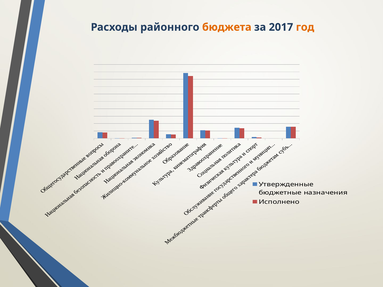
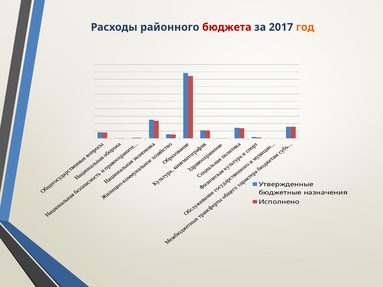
бюджета colour: orange -> red (227, 27)
